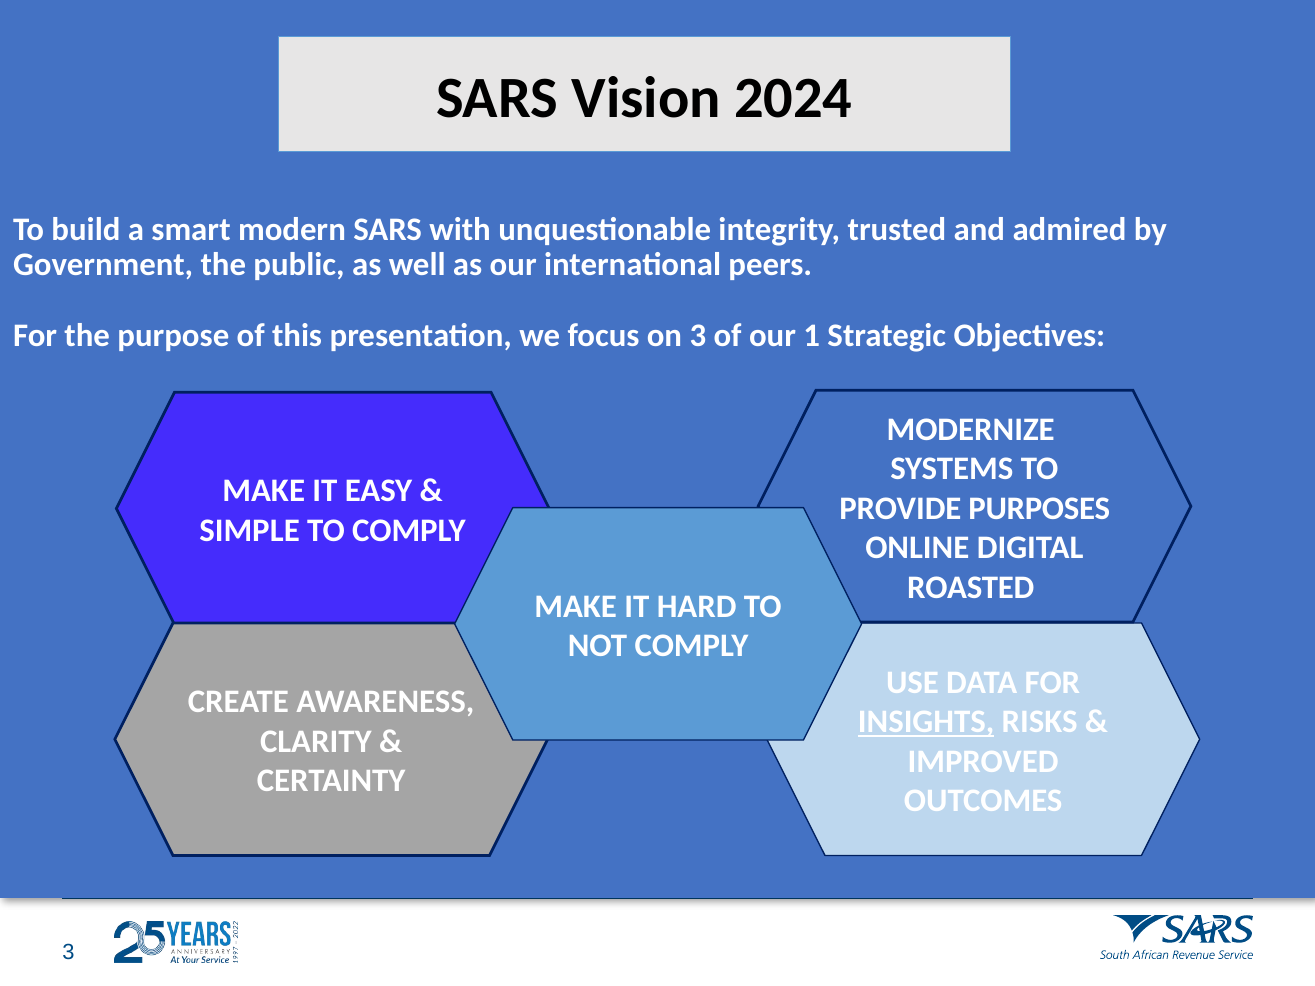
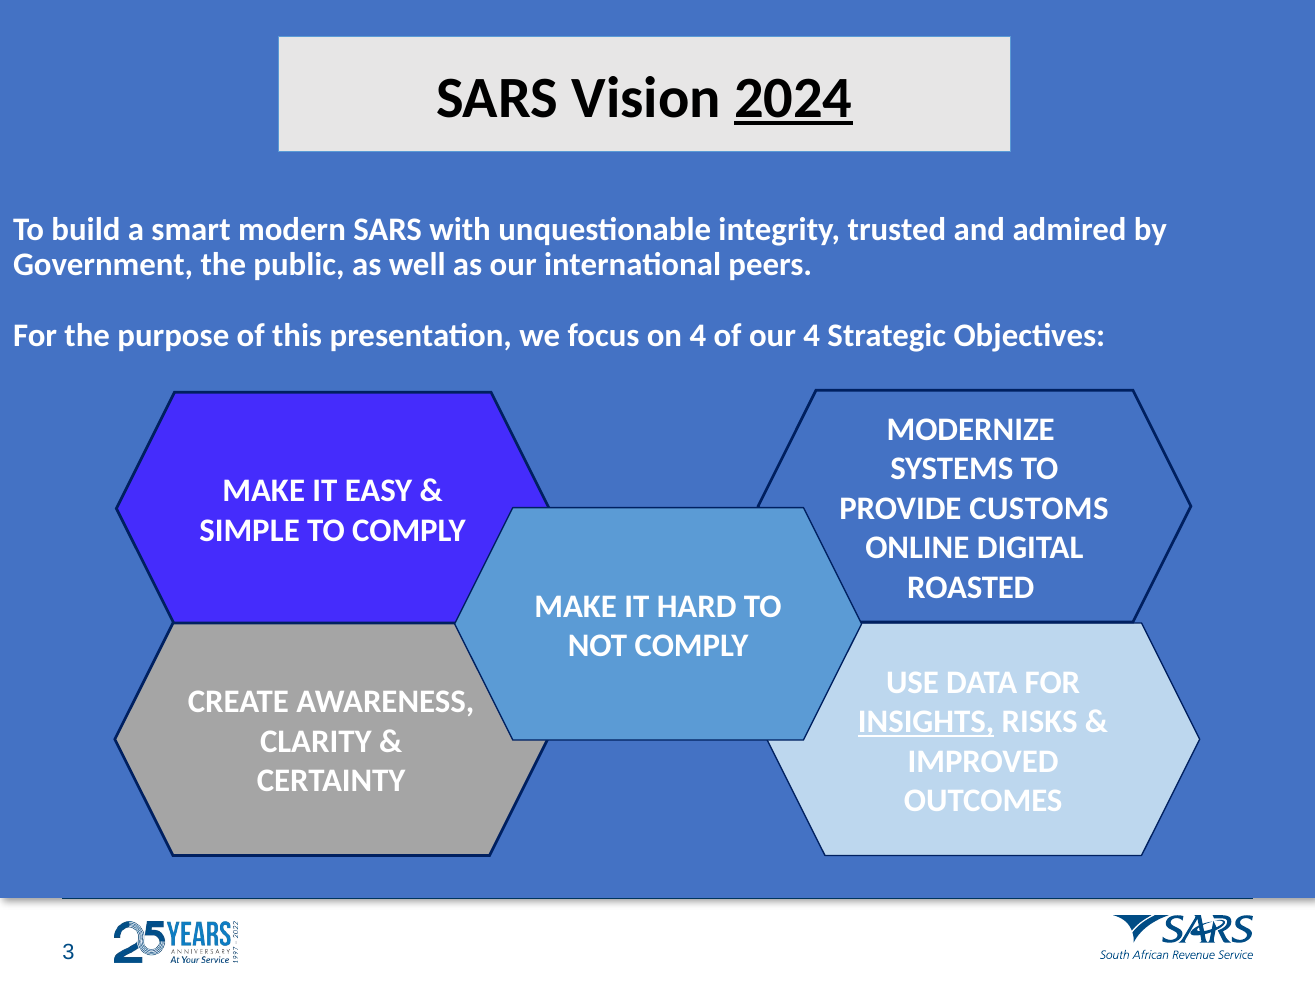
2024 underline: none -> present (793, 98)
on 3: 3 -> 4 (698, 336)
our 1: 1 -> 4 (812, 336)
PURPOSES: PURPOSES -> CUSTOMS (1039, 509)
